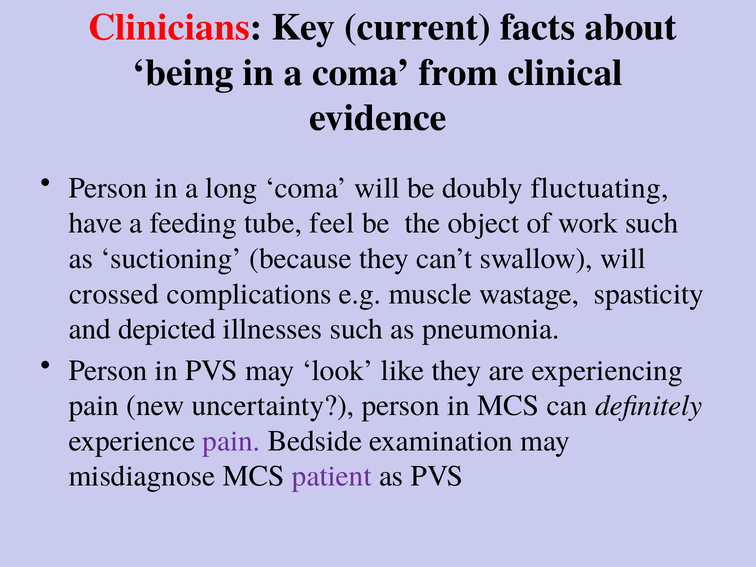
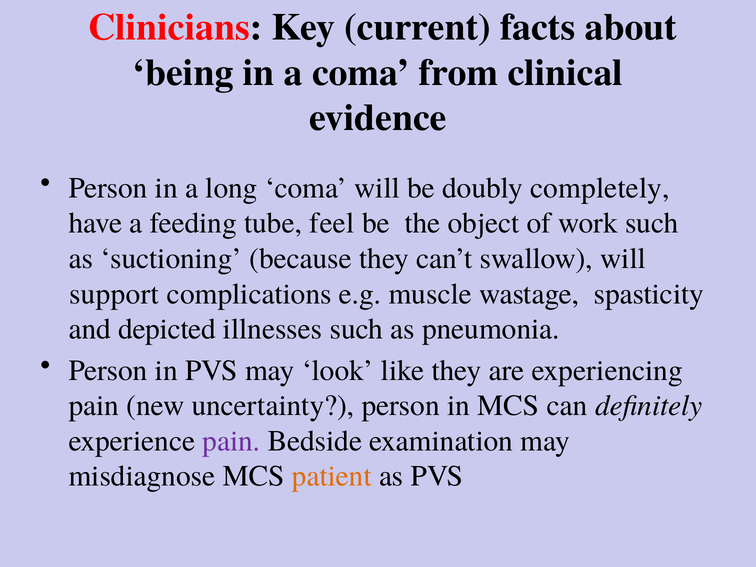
fluctuating: fluctuating -> completely (600, 188)
crossed: crossed -> support (114, 294)
patient colour: purple -> orange (332, 476)
